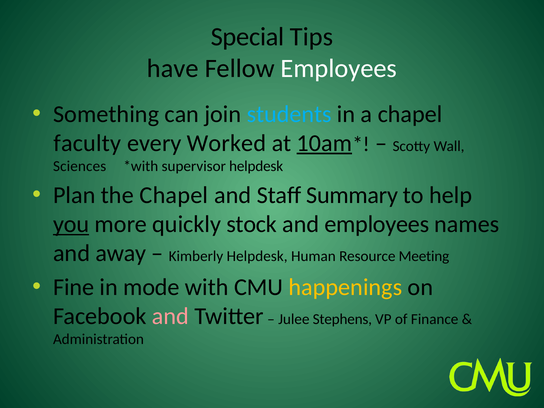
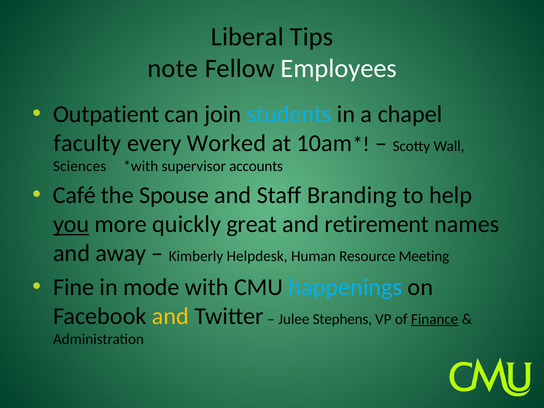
Special: Special -> Liberal (247, 37)
have: have -> note (173, 69)
Something: Something -> Outpatient (106, 114)
10am underline: present -> none (324, 143)
supervisor helpdesk: helpdesk -> accounts (256, 166)
Plan: Plan -> Café (74, 195)
the Chapel: Chapel -> Spouse (174, 195)
Summary: Summary -> Branding (352, 195)
stock: stock -> great (252, 224)
and employees: employees -> retirement (377, 224)
happenings colour: yellow -> light blue (345, 287)
and colour: pink -> yellow (170, 316)
Finance underline: none -> present (435, 319)
